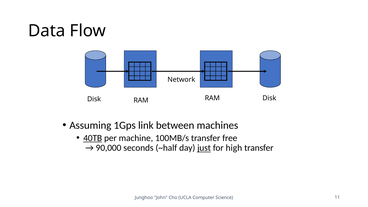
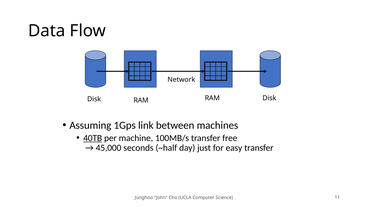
90,000: 90,000 -> 45,000 (109, 148)
just underline: present -> none (204, 148)
high: high -> easy (234, 148)
